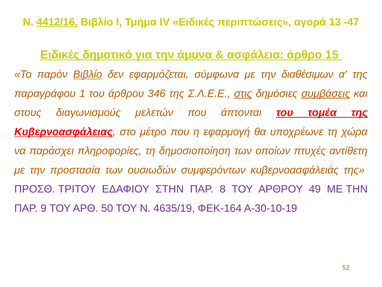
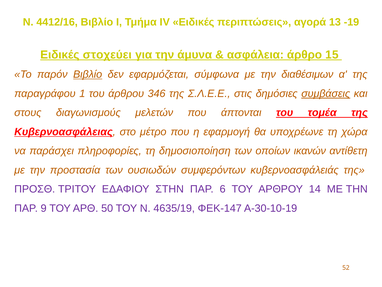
4412/16 underline: present -> none (57, 22)
-47: -47 -> -19 (351, 22)
δημοτικό: δημοτικό -> στοχεύει (107, 55)
στις underline: present -> none (243, 93)
πτυχές: πτυχές -> ικανών (310, 151)
8: 8 -> 6 (223, 189)
49: 49 -> 14 (315, 189)
ΦΕΚ-164: ΦΕΚ-164 -> ΦΕΚ-147 (220, 208)
